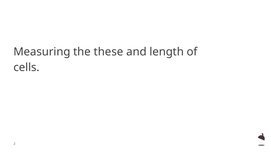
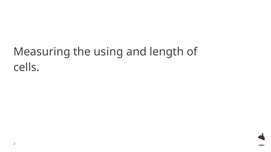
these: these -> using (108, 52)
